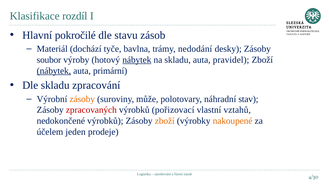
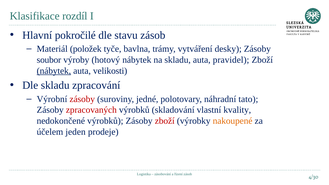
dochází: dochází -> položek (86, 49)
nedodání: nedodání -> vytváření (195, 49)
nábytek underline: present -> none (137, 60)
primární: primární -> velikosti (110, 71)
zásoby colour: orange -> red (82, 99)
může: může -> jedné (147, 99)
stav: stav -> tato (248, 99)
pořizovací: pořizovací -> skladování (173, 110)
vztahů: vztahů -> kvality (237, 110)
zboží colour: orange -> red (165, 121)
